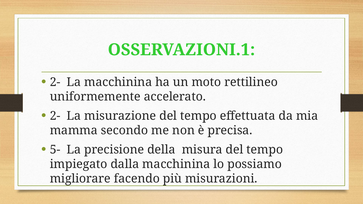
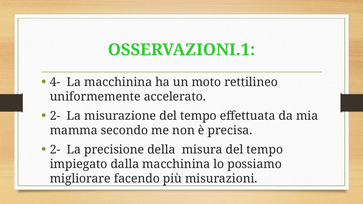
2-: 2- -> 4- (55, 82)
5-: 5- -> 2- (55, 150)
